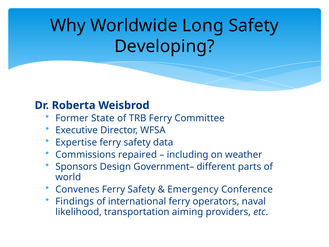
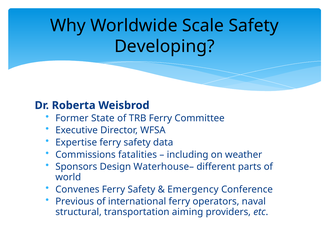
Long: Long -> Scale (203, 25)
repaired: repaired -> fatalities (138, 154)
Government–: Government– -> Waterhouse– (164, 167)
Findings: Findings -> Previous (75, 201)
likelihood: likelihood -> structural (79, 212)
